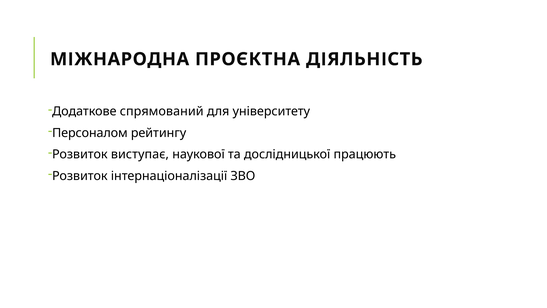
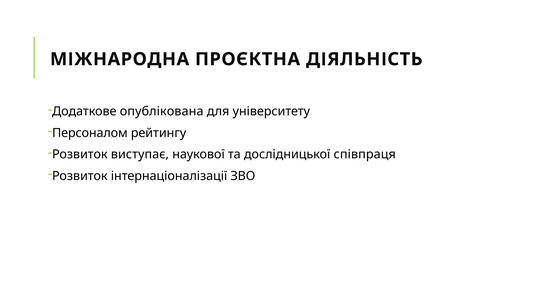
спрямований: спрямований -> опублікована (162, 111)
працюють: працюють -> співпраця (365, 154)
